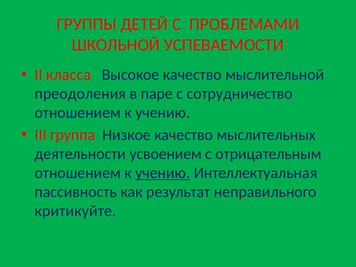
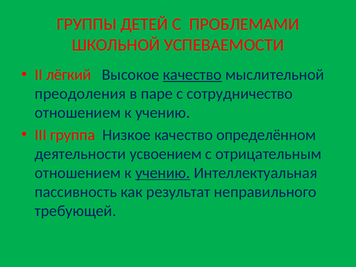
класса: класса -> лёгкий (69, 75)
качество underline: none -> present (192, 75)
мыслительных: мыслительных -> определённом (266, 135)
критикуйте: критикуйте -> требующей (75, 211)
